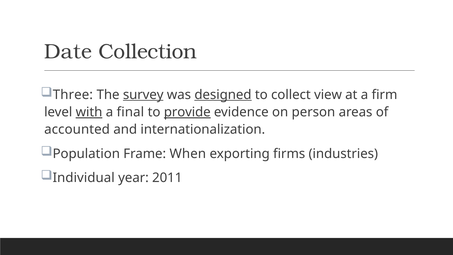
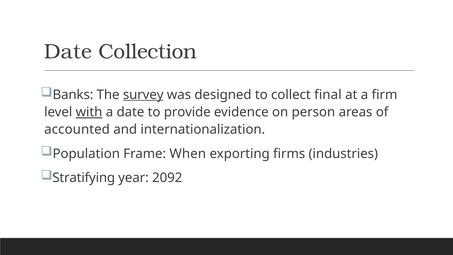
Three: Three -> Banks (73, 95)
designed underline: present -> none (223, 95)
view: view -> final (328, 95)
a final: final -> date (130, 112)
provide underline: present -> none (187, 112)
Individual: Individual -> Stratifying (84, 178)
2011: 2011 -> 2092 (167, 178)
